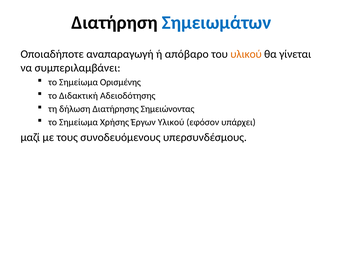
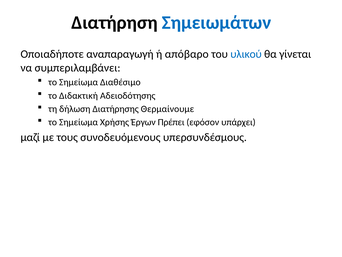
υλικού colour: orange -> blue (246, 54)
Ορισμένης: Ορισμένης -> Διαθέσιμο (120, 82)
Σημειώνοντας: Σημειώνοντας -> Θερμαίνουμε (167, 109)
Έργων Υλικού: Υλικού -> Πρέπει (171, 122)
